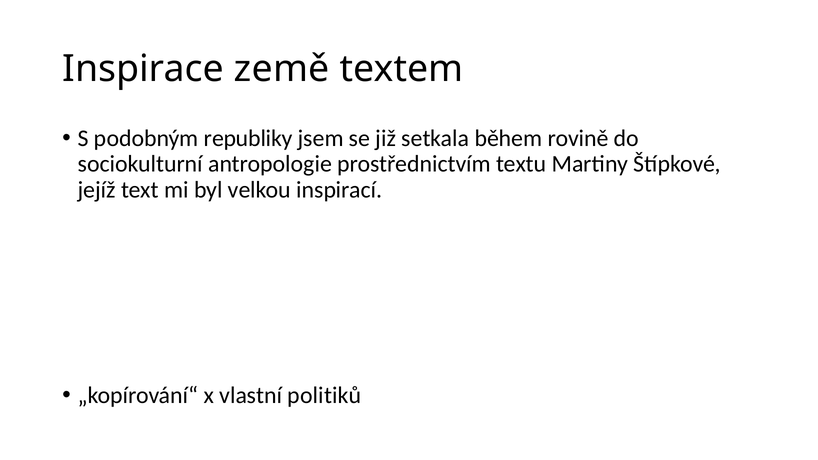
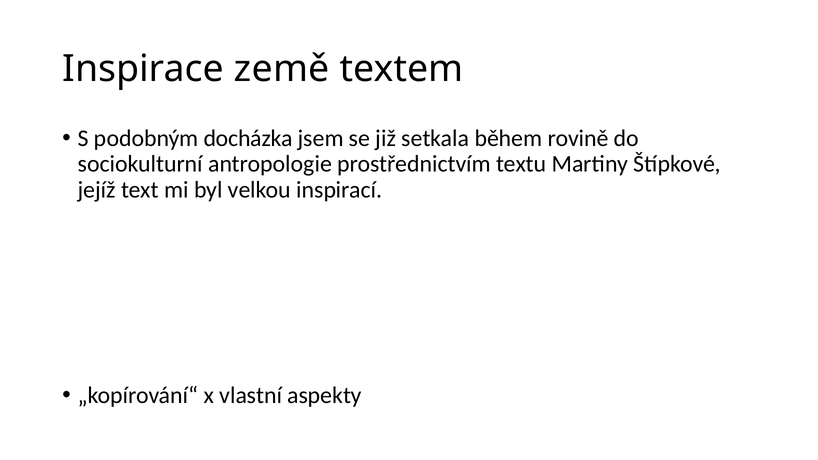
republiky: republiky -> docházka (248, 138)
politiků: politiků -> aspekty (325, 396)
